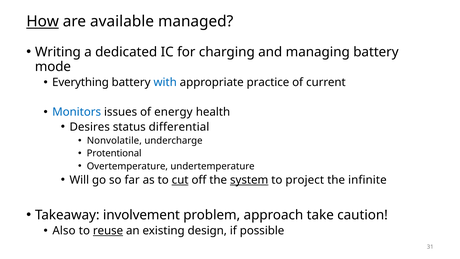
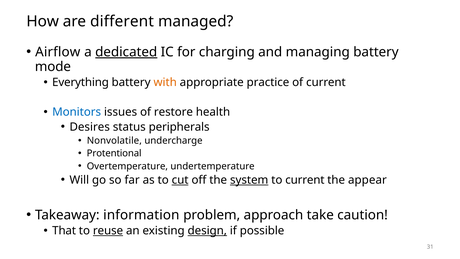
How underline: present -> none (43, 21)
available: available -> different (122, 21)
Writing: Writing -> Airflow (58, 52)
dedicated underline: none -> present (126, 52)
with colour: blue -> orange (165, 82)
energy: energy -> restore (173, 112)
differential: differential -> peripherals (179, 127)
to project: project -> current (305, 180)
infinite: infinite -> appear (367, 180)
involvement: involvement -> information (141, 215)
Also: Also -> That (64, 231)
design underline: none -> present (207, 231)
